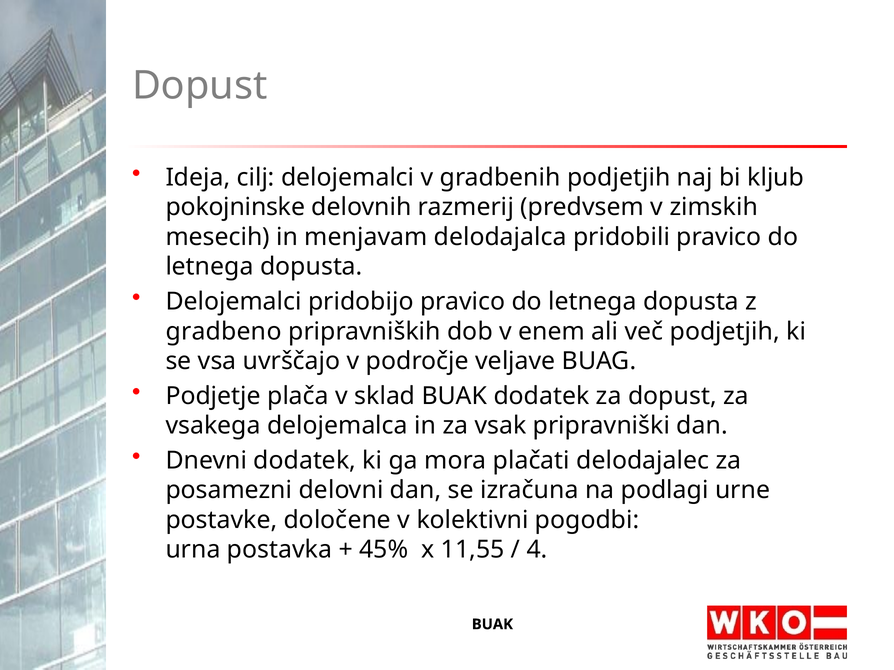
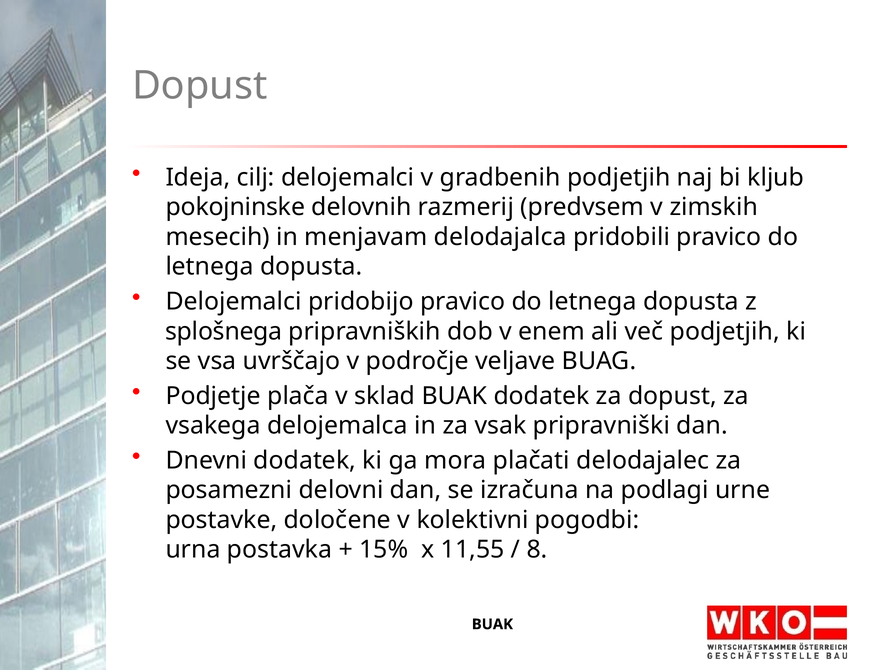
gradbeno: gradbeno -> splošnega (224, 332)
45%: 45% -> 15% (384, 550)
4: 4 -> 8 (537, 550)
